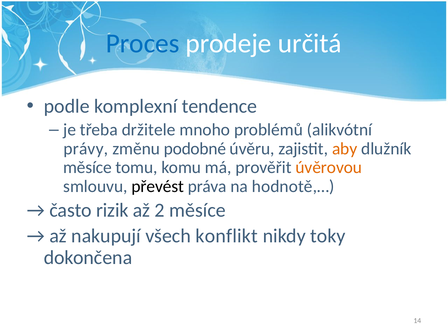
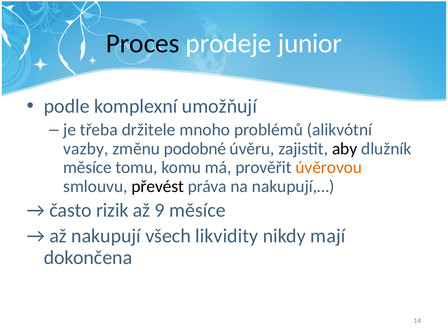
Proces colour: blue -> black (143, 43)
určitá: určitá -> junior (310, 43)
tendence: tendence -> umožňují (219, 106)
právy: právy -> vazby (86, 149)
aby colour: orange -> black (345, 149)
hodnotě,…: hodnotě,… -> nakupují,… (293, 186)
2: 2 -> 9 (160, 210)
konflikt: konflikt -> likvidity (227, 236)
toky: toky -> mají (328, 236)
